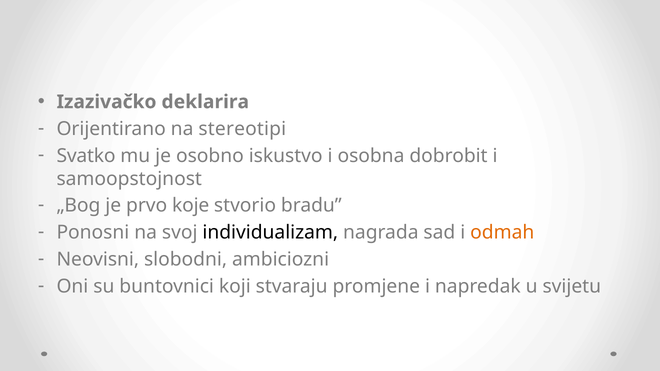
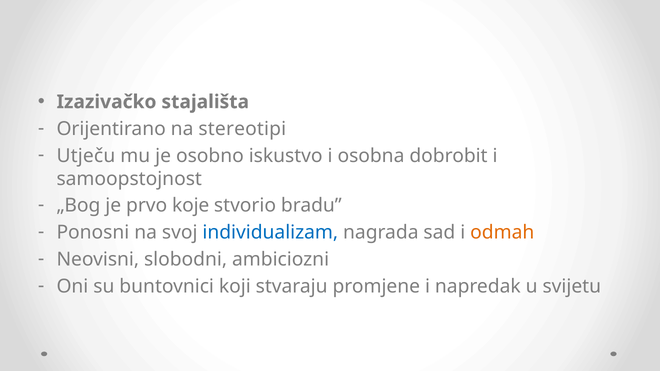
deklarira: deklarira -> stajališta (205, 102)
Svatko: Svatko -> Utječu (86, 156)
individualizam colour: black -> blue (270, 233)
